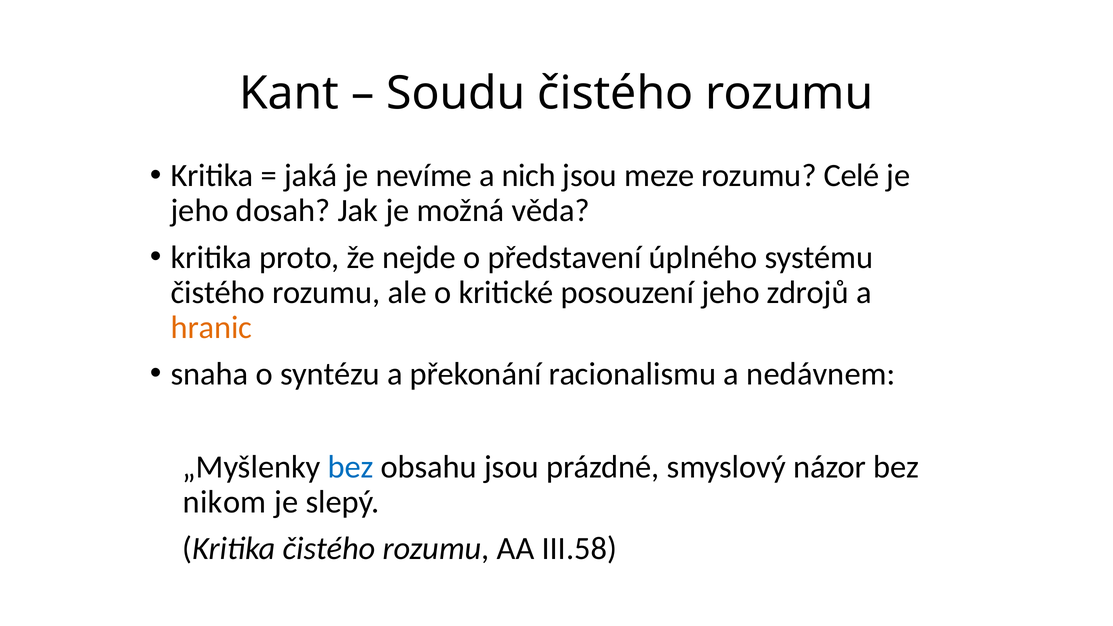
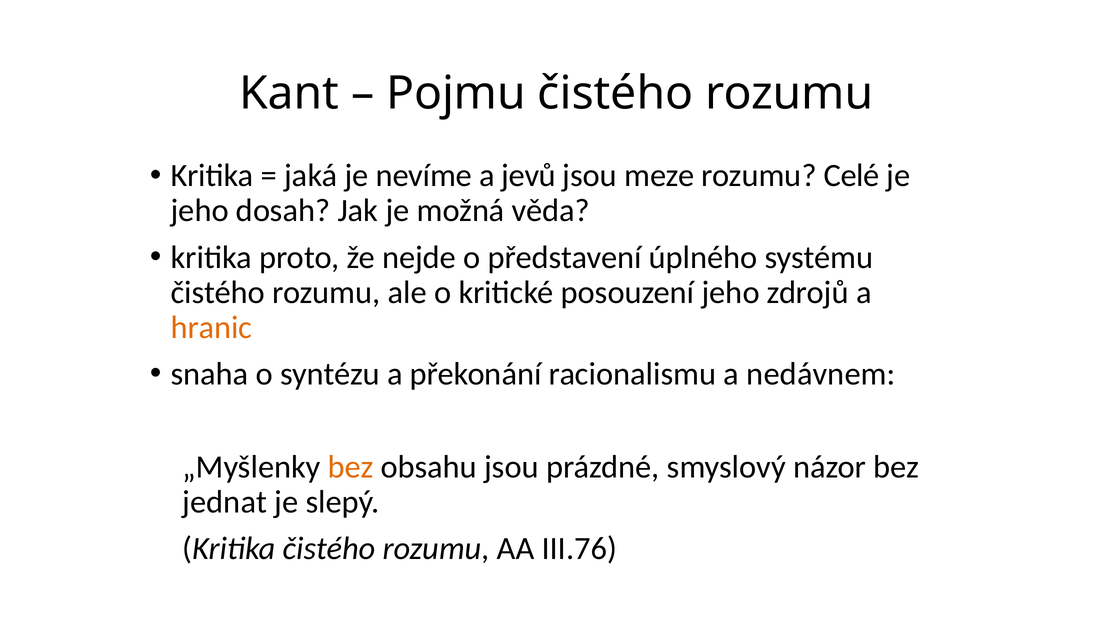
Soudu: Soudu -> Pojmu (456, 94)
nich: nich -> jevů (529, 176)
bez colour: blue -> orange (351, 467)
nikom: nikom -> jednat (225, 502)
III.58: III.58 -> III.76 (579, 549)
